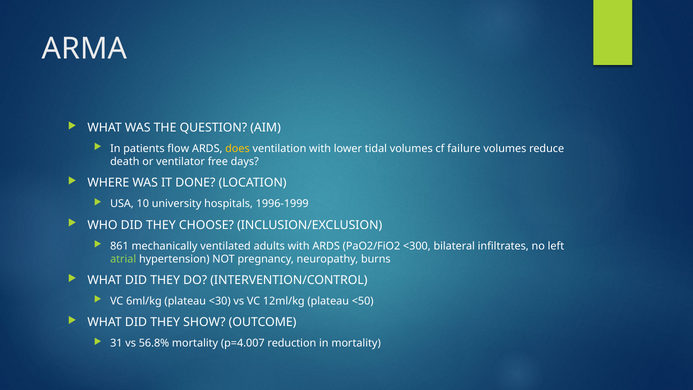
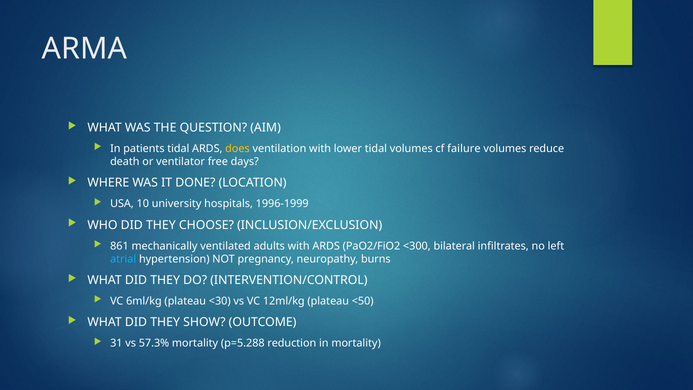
patients flow: flow -> tidal (178, 149)
atrial colour: light green -> light blue (123, 259)
56.8%: 56.8% -> 57.3% (154, 343)
p=4.007: p=4.007 -> p=5.288 (243, 343)
